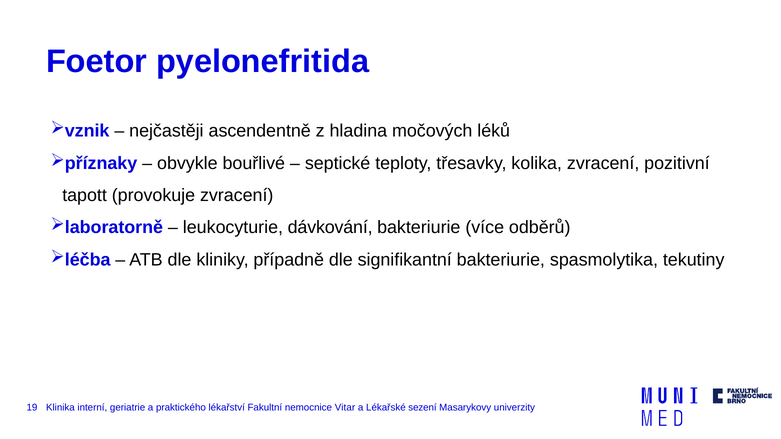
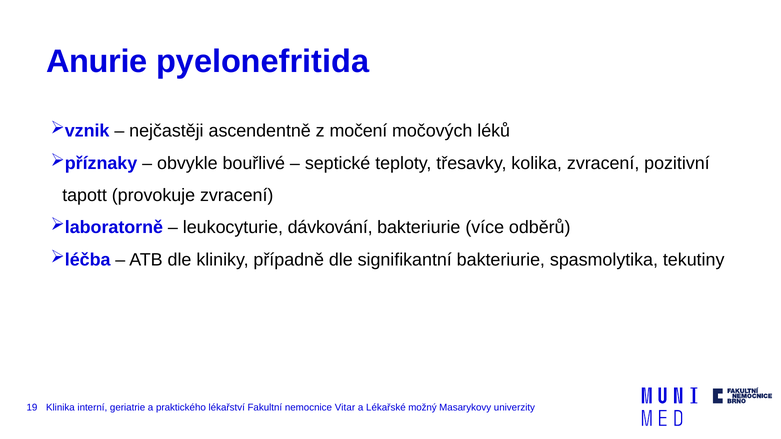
Foetor: Foetor -> Anurie (97, 61)
hladina: hladina -> močení (358, 131)
sezení: sezení -> možný (422, 408)
